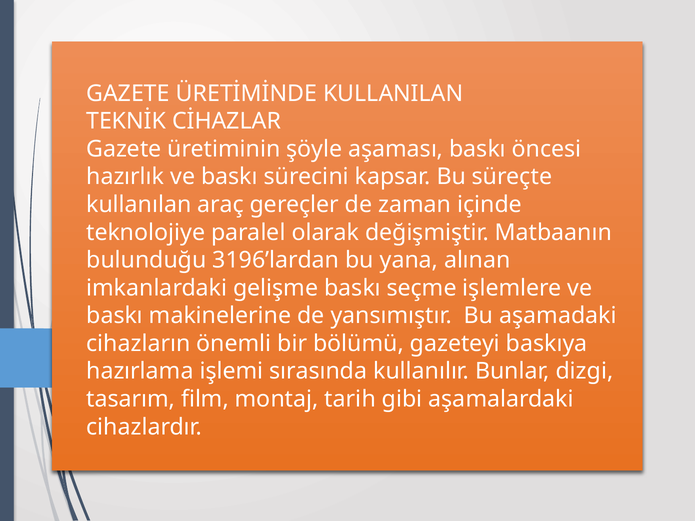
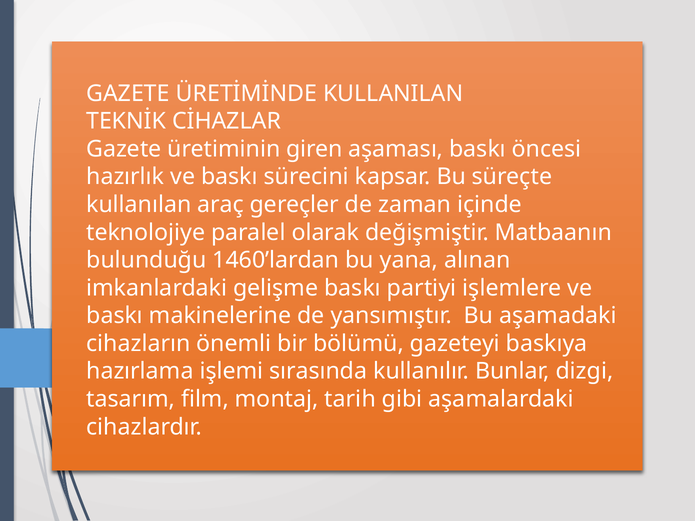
şöyle: şöyle -> giren (314, 149)
3196’lardan: 3196’lardan -> 1460’lardan (276, 260)
seçme: seçme -> partiyi (422, 288)
